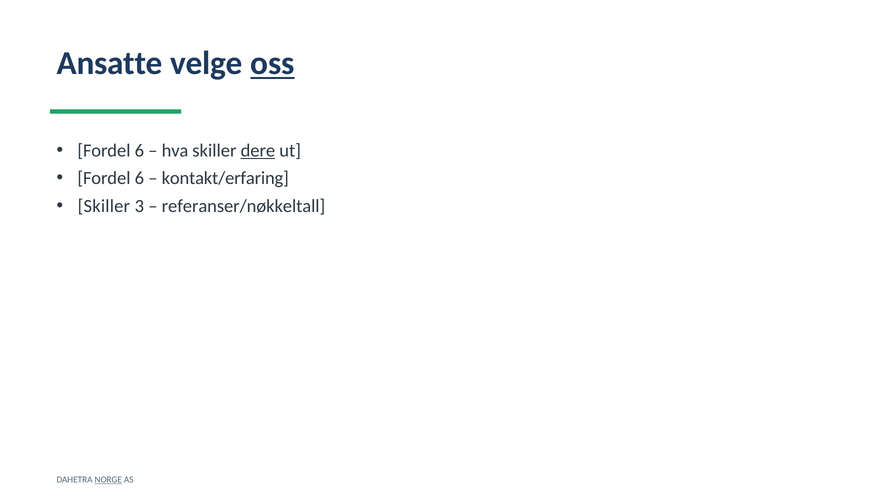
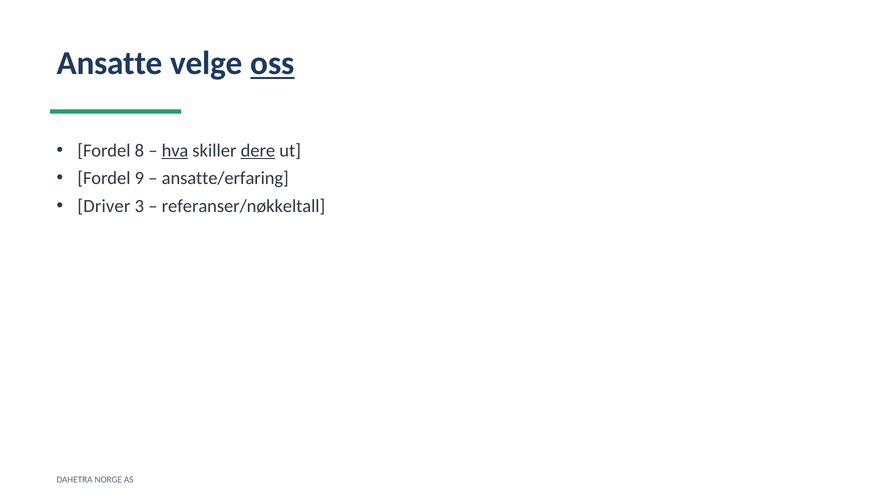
6: 6 -> 8 (139, 151)
hva underline: none -> present (175, 151)
6: 6 -> 9 (139, 178)
kontakt/erfaring: kontakt/erfaring -> ansatte/erfaring (225, 178)
Skiller: Skiller -> Driver (104, 206)
NORGE underline: present -> none (108, 480)
